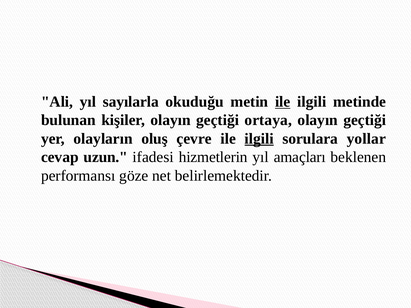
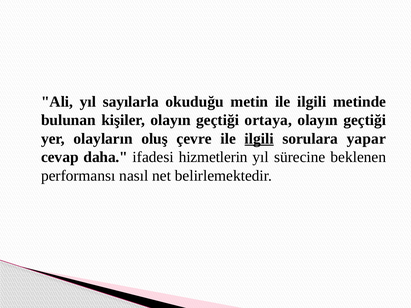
ile underline: present -> none (283, 102)
yollar: yollar -> yapar (366, 139)
uzun: uzun -> daha (106, 157)
amaçları: amaçları -> sürecine (300, 157)
göze: göze -> nasıl (134, 176)
